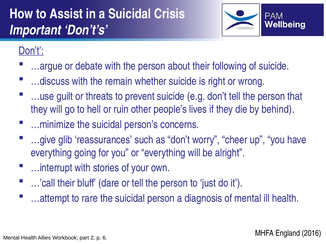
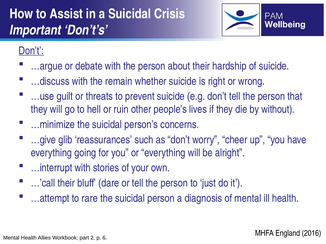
following: following -> hardship (230, 66)
behind: behind -> without (278, 110)
